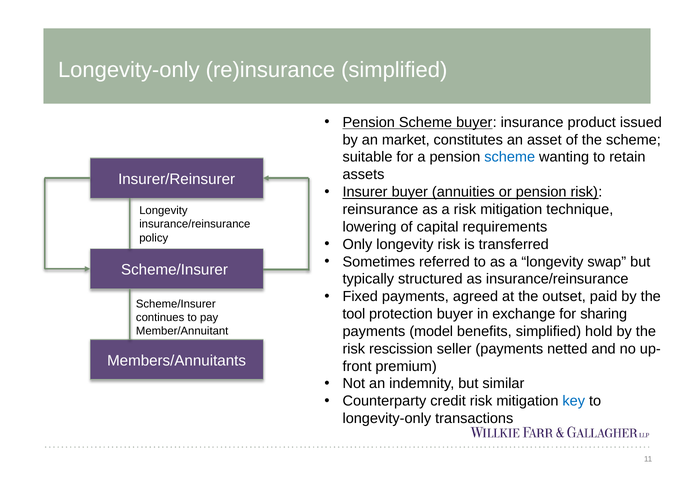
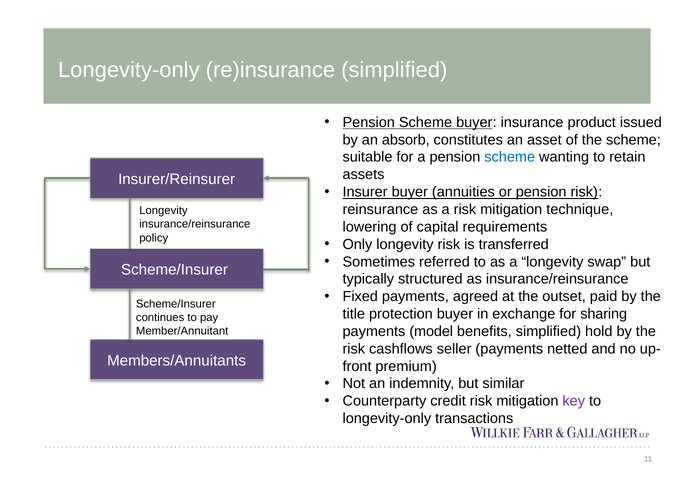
market: market -> absorb (406, 140)
tool: tool -> title (354, 314)
rescission: rescission -> cashflows (401, 348)
key colour: blue -> purple (574, 401)
